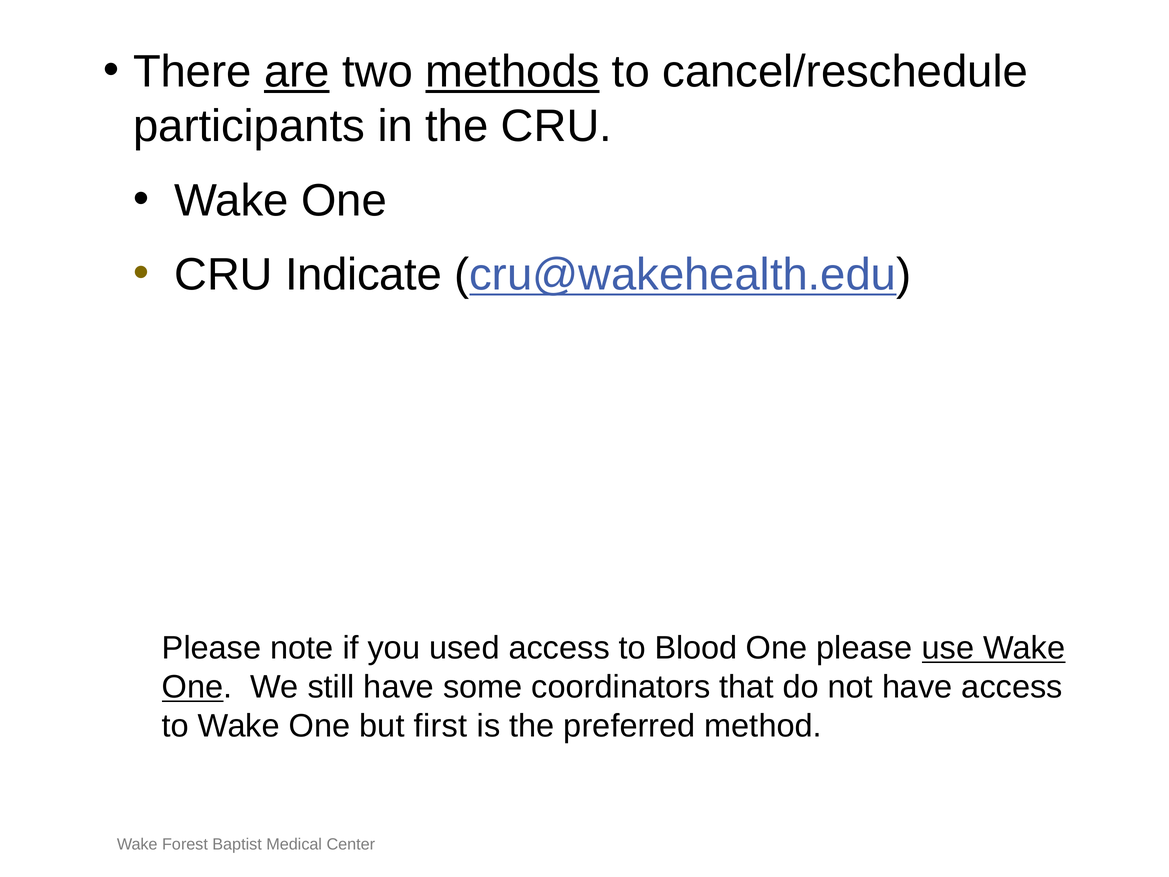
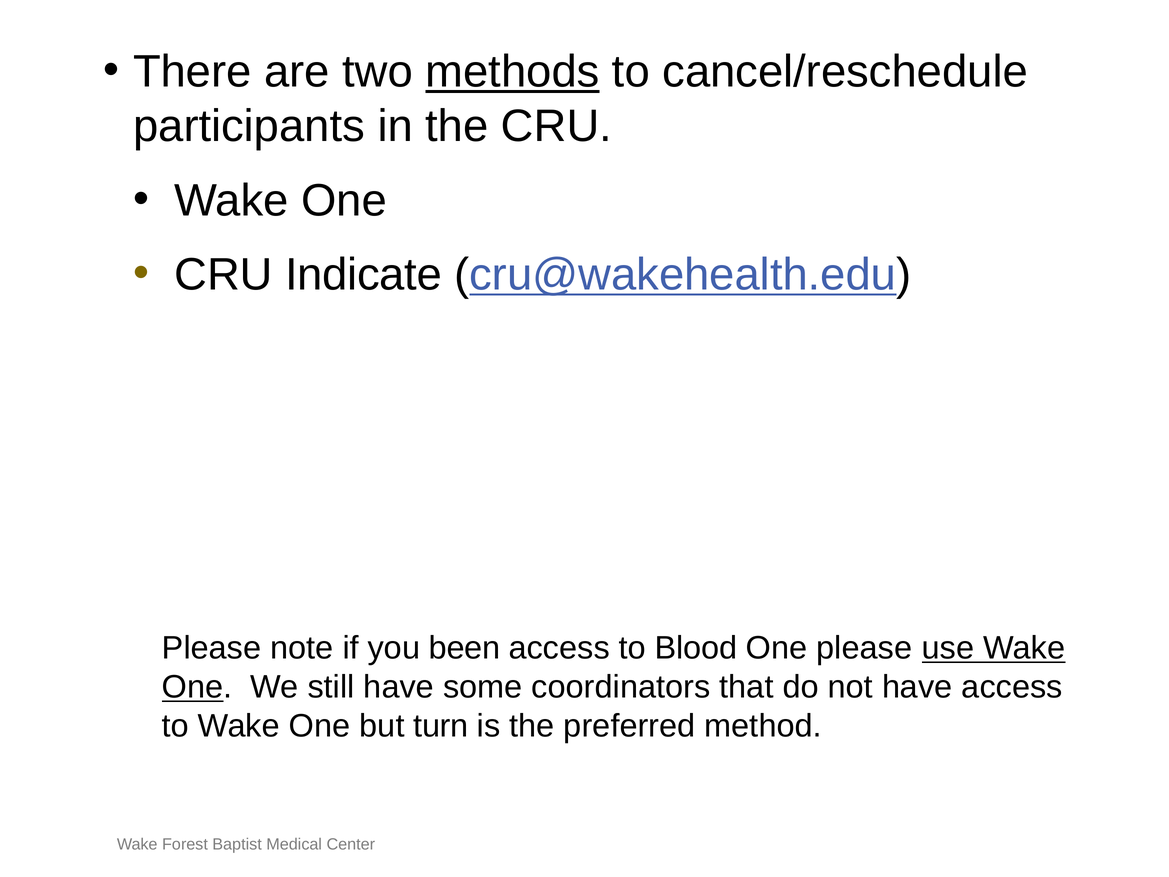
are underline: present -> none (297, 72)
used: used -> been (465, 648)
first: first -> turn (441, 726)
